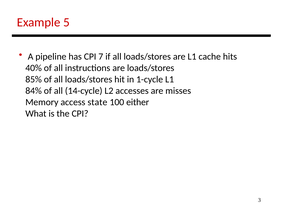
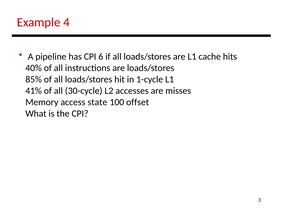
5: 5 -> 4 (66, 22)
7: 7 -> 6 (101, 57)
84%: 84% -> 41% (34, 91)
14-cycle: 14-cycle -> 30-cycle (84, 91)
either: either -> offset (138, 102)
